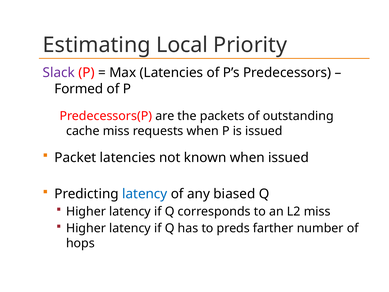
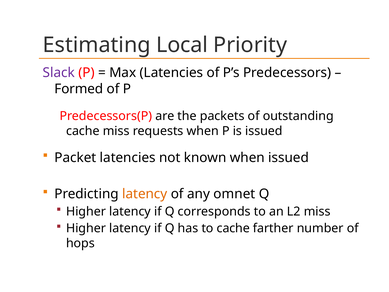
latency colour: blue -> orange (145, 194)
biased: biased -> omnet (234, 194)
to preds: preds -> cache (233, 228)
